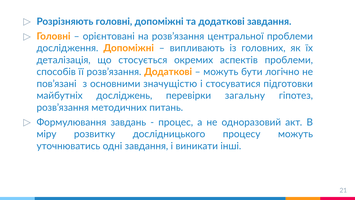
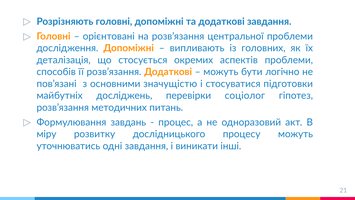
загальну: загальну -> соціолог (245, 95)
